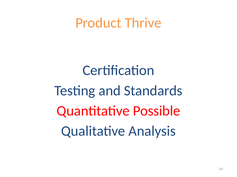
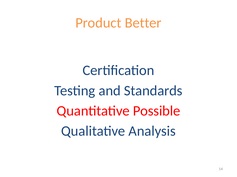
Thrive: Thrive -> Better (143, 23)
